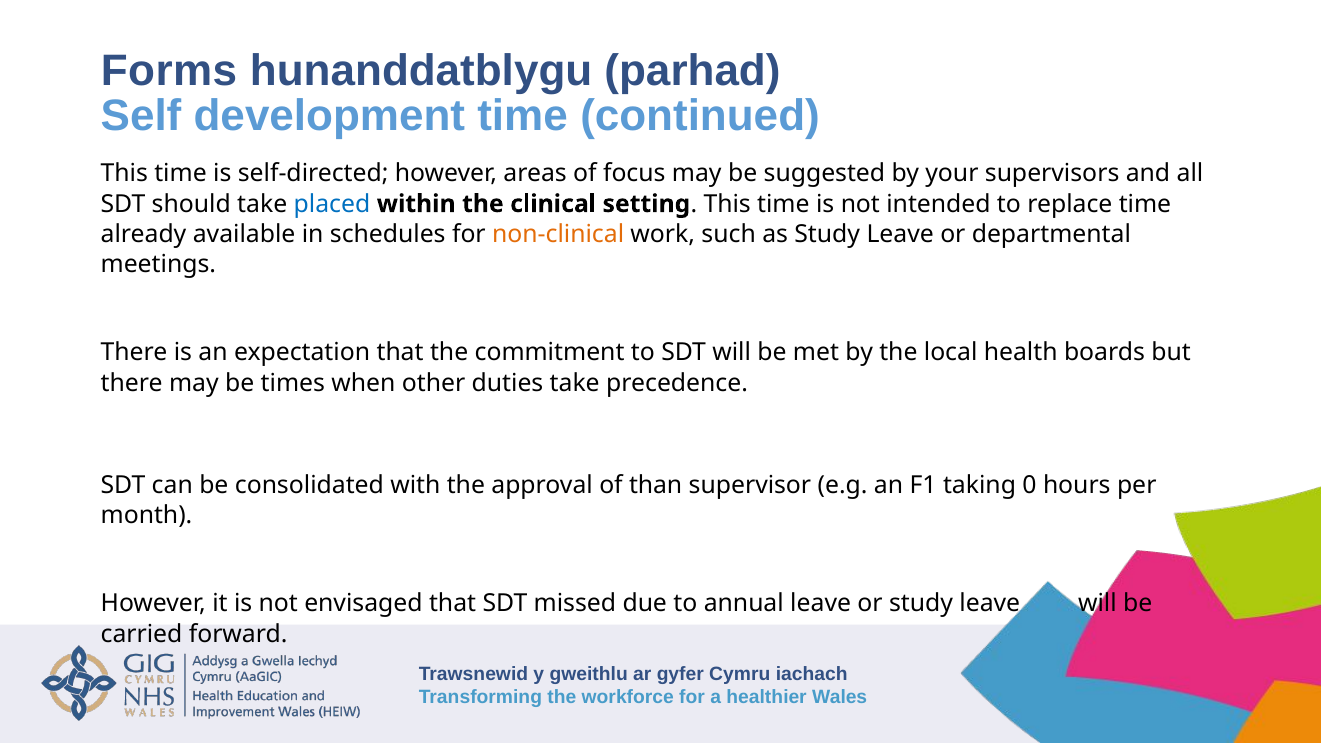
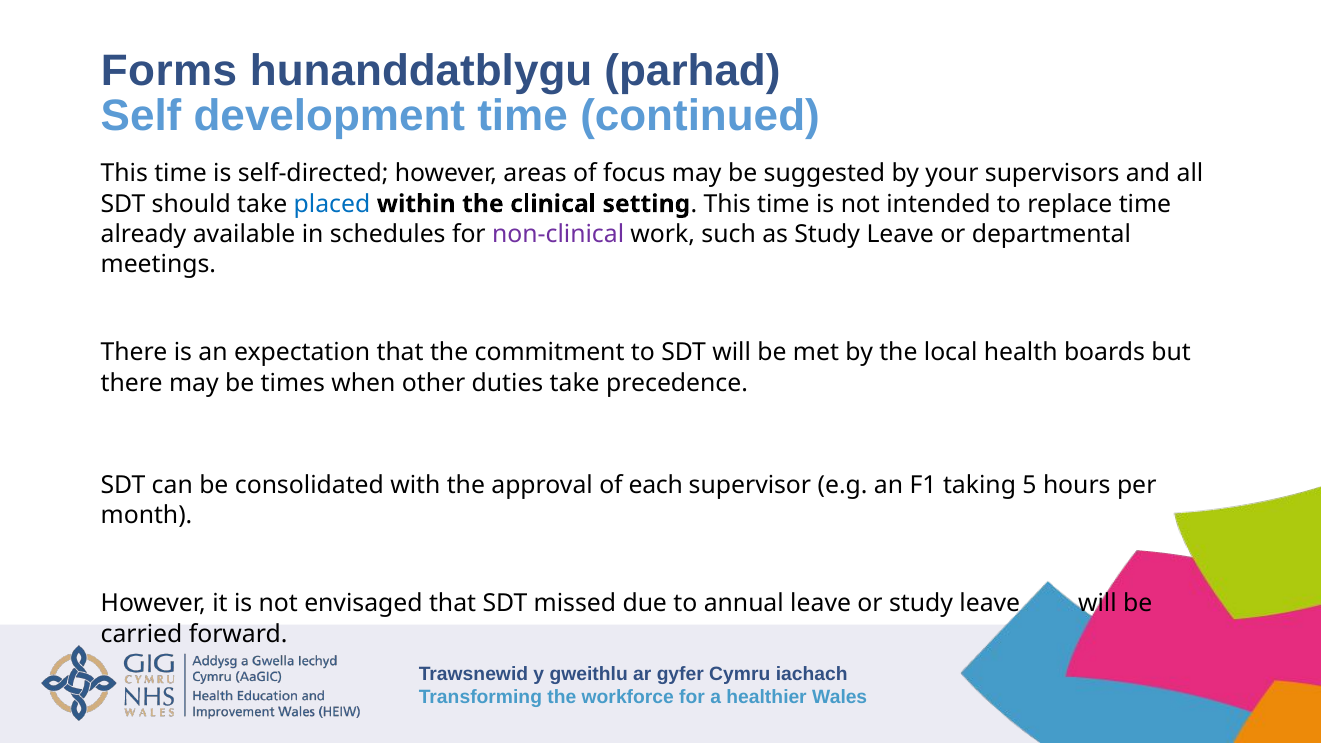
non-clinical colour: orange -> purple (558, 234)
than: than -> each (656, 485)
0: 0 -> 5 (1029, 485)
